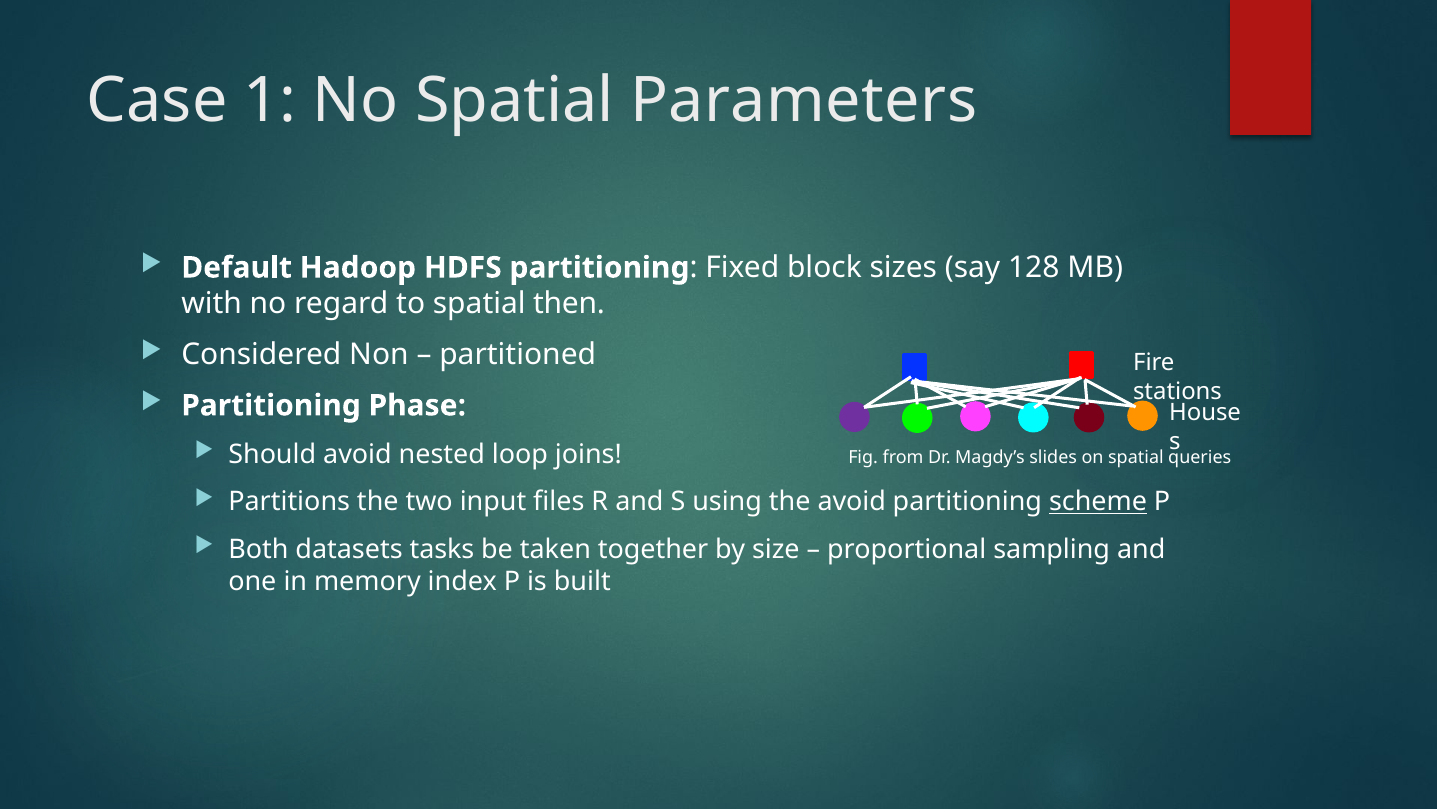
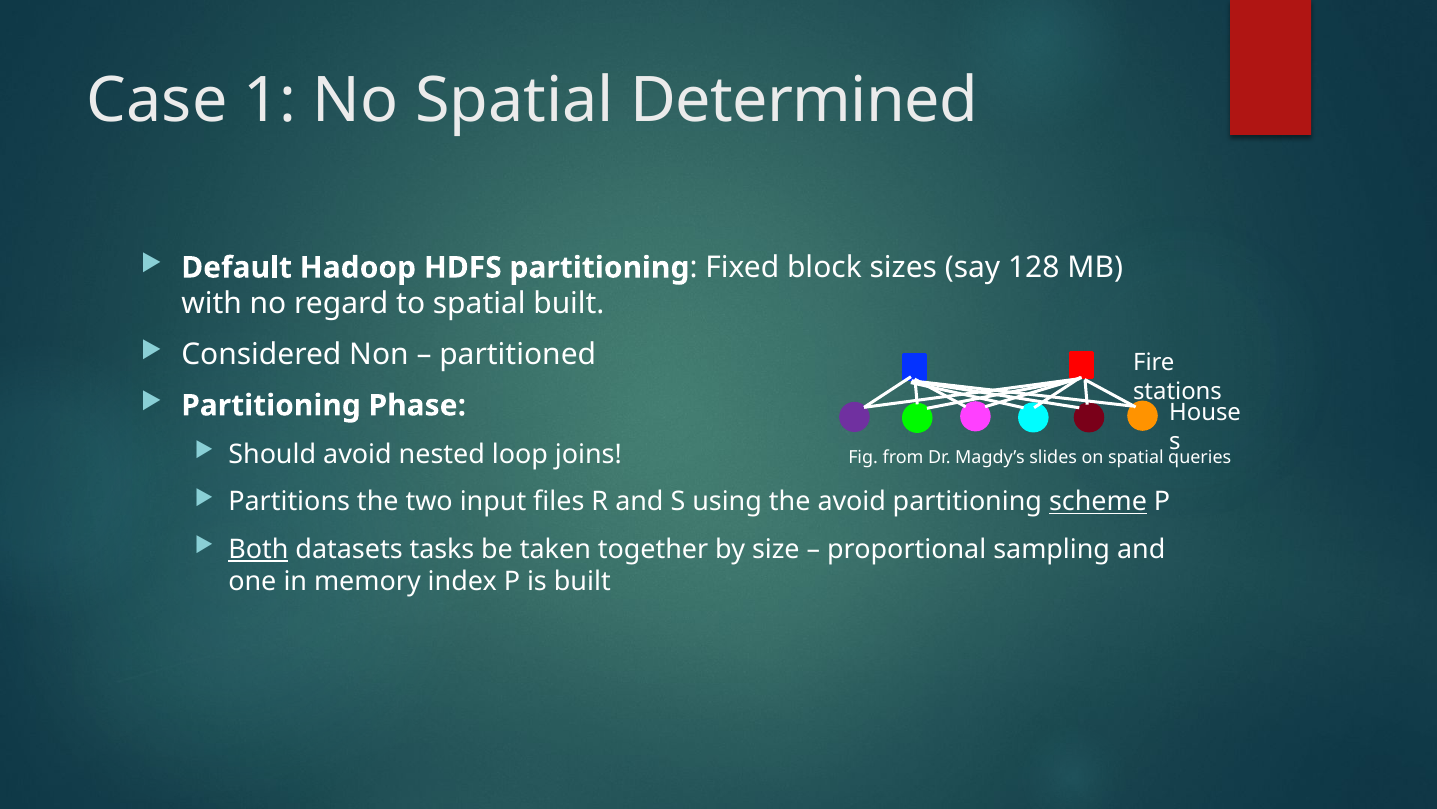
Parameters: Parameters -> Determined (804, 101)
spatial then: then -> built (569, 303)
Both underline: none -> present (258, 549)
